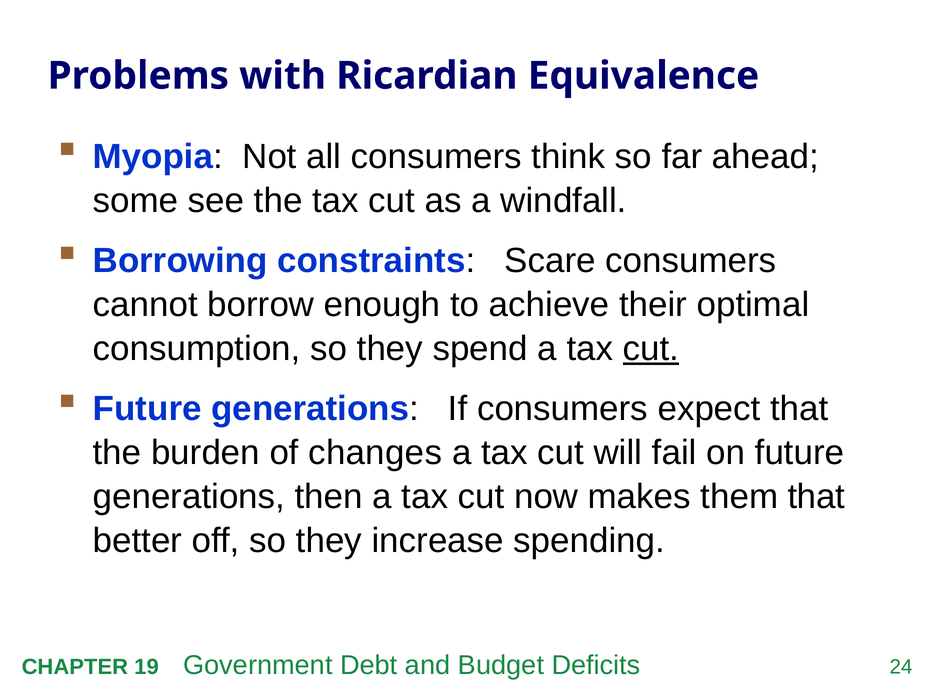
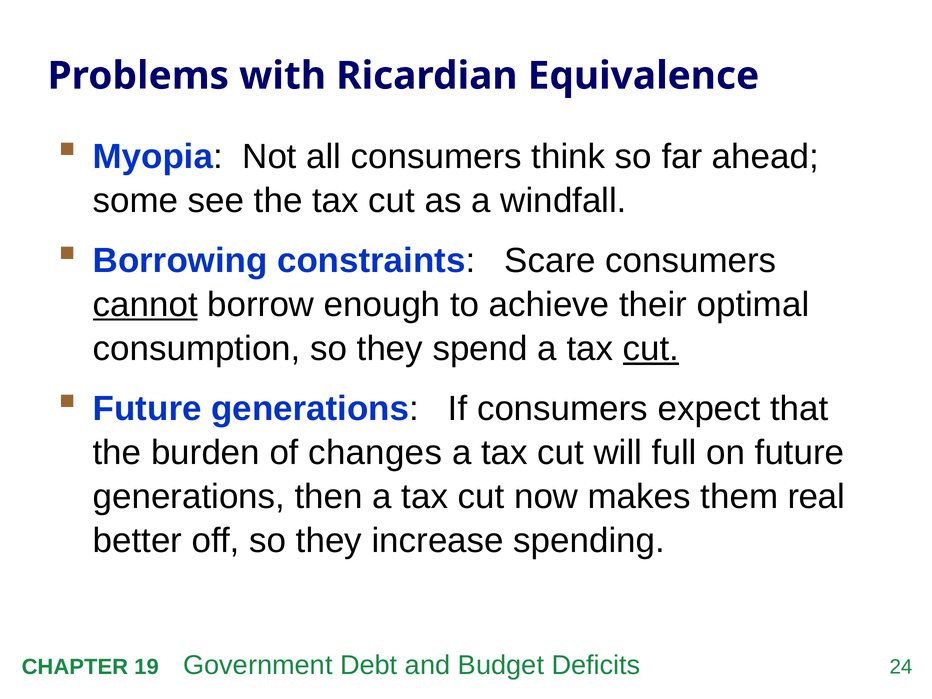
cannot underline: none -> present (145, 305)
fail: fail -> full (674, 453)
them that: that -> real (816, 497)
